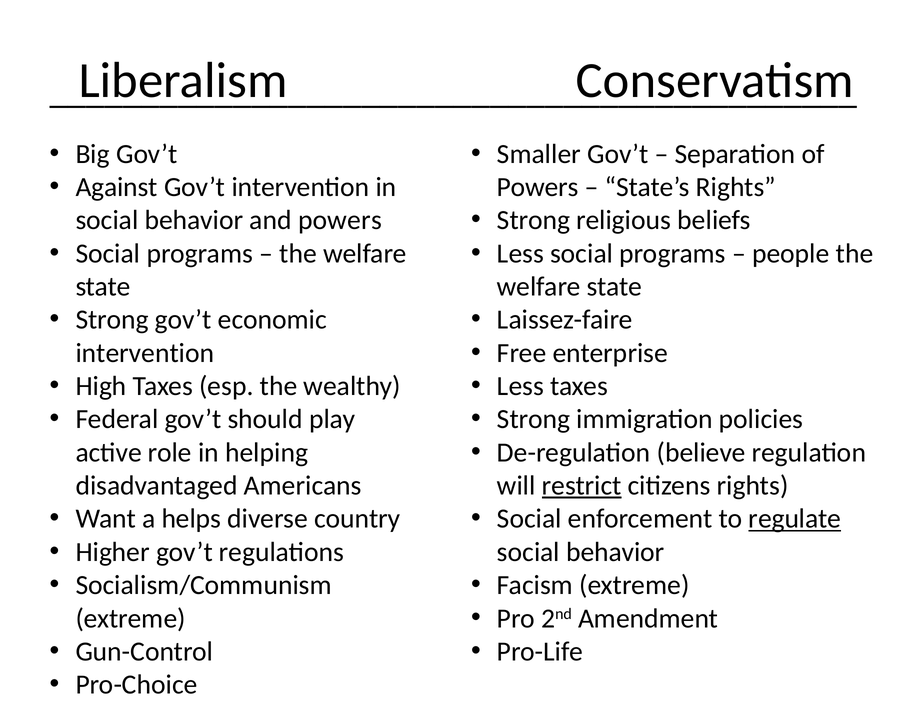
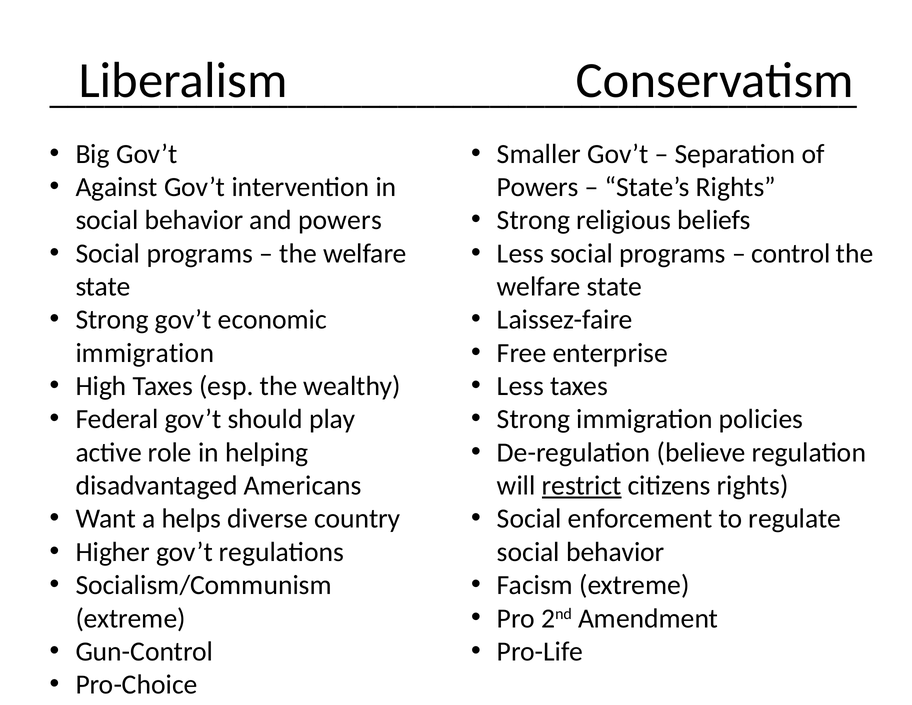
people: people -> control (791, 253)
intervention: intervention -> immigration (145, 353)
regulate underline: present -> none (795, 519)
